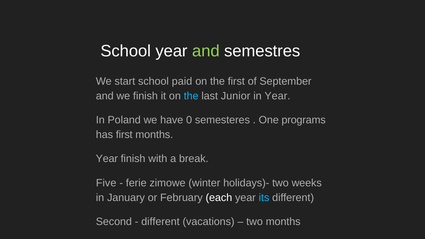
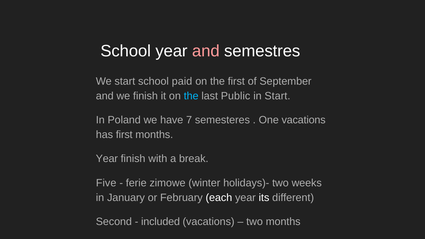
and colour: light green -> pink (206, 51)
Junior: Junior -> Public (236, 96)
in Year: Year -> Start (277, 96)
0: 0 -> 7 (189, 120)
One programs: programs -> vacations (304, 120)
its colour: light blue -> white (264, 198)
different: different -> included (161, 222)
